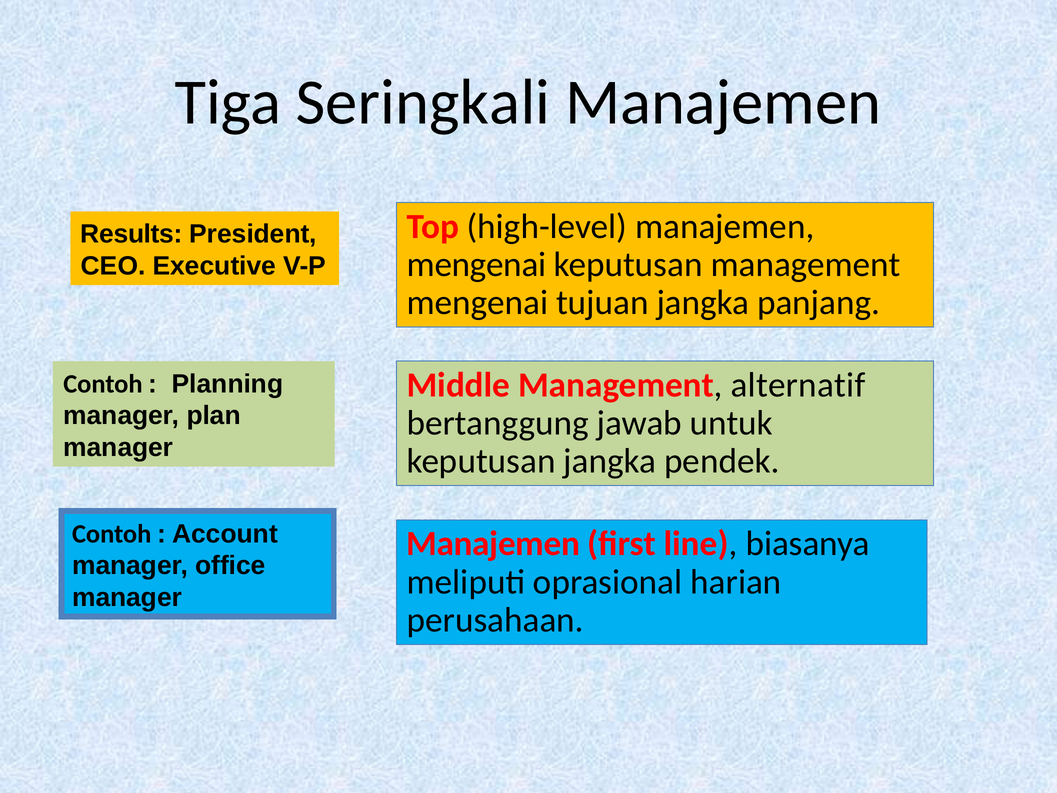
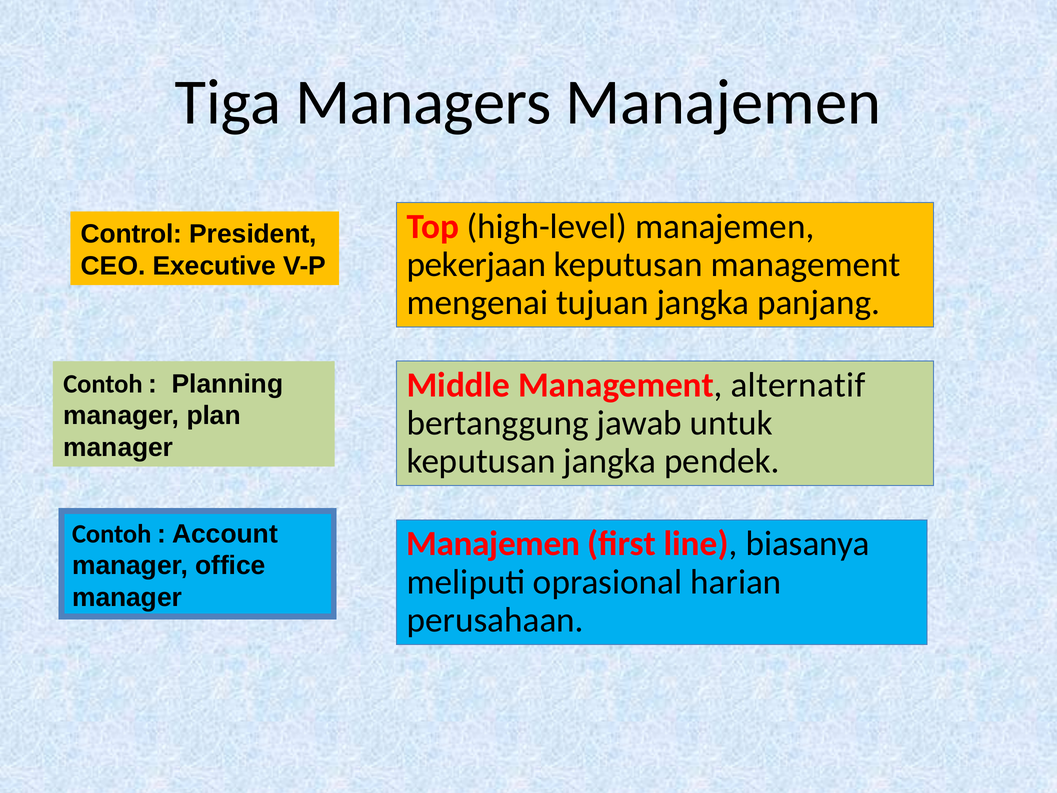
Seringkali: Seringkali -> Managers (423, 102)
Results: Results -> Control (132, 234)
mengenai: mengenai -> pekerjaan (476, 265)
